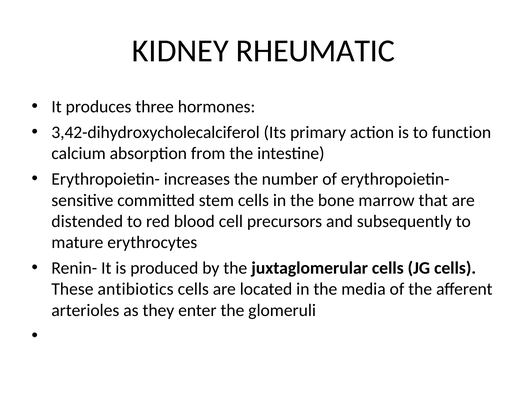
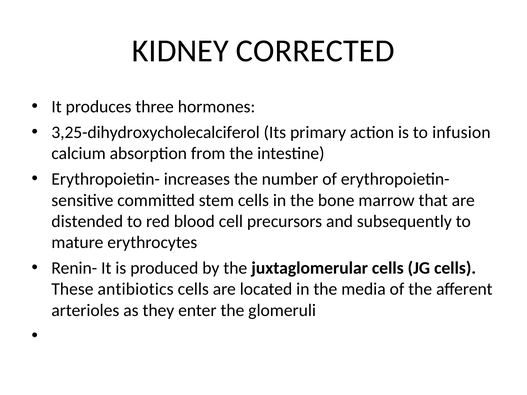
RHEUMATIC: RHEUMATIC -> CORRECTED (315, 51)
3,42-dihydroxycholecalciferol: 3,42-dihydroxycholecalciferol -> 3,25-dihydroxycholecalciferol (156, 132)
function: function -> infusion (461, 132)
